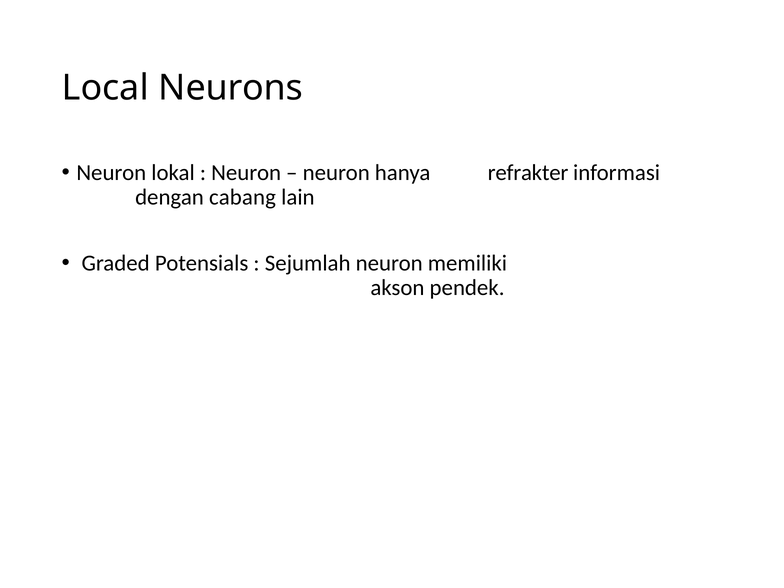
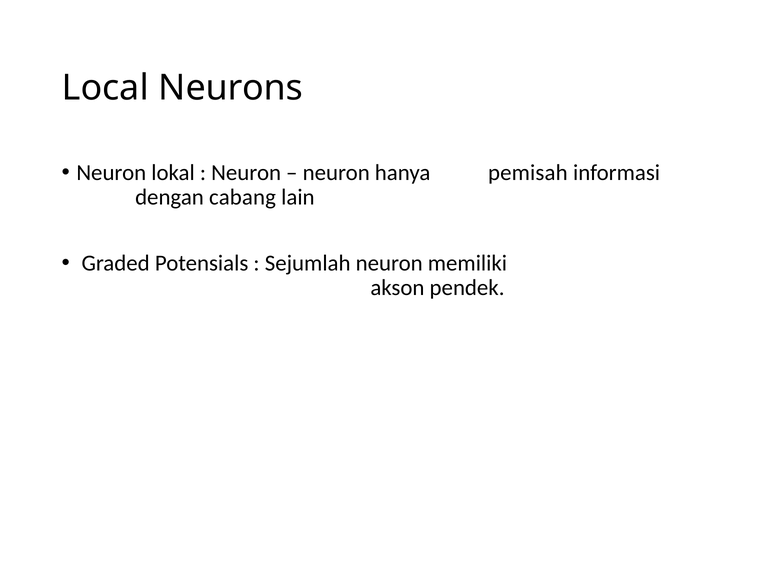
refrakter: refrakter -> pemisah (528, 173)
